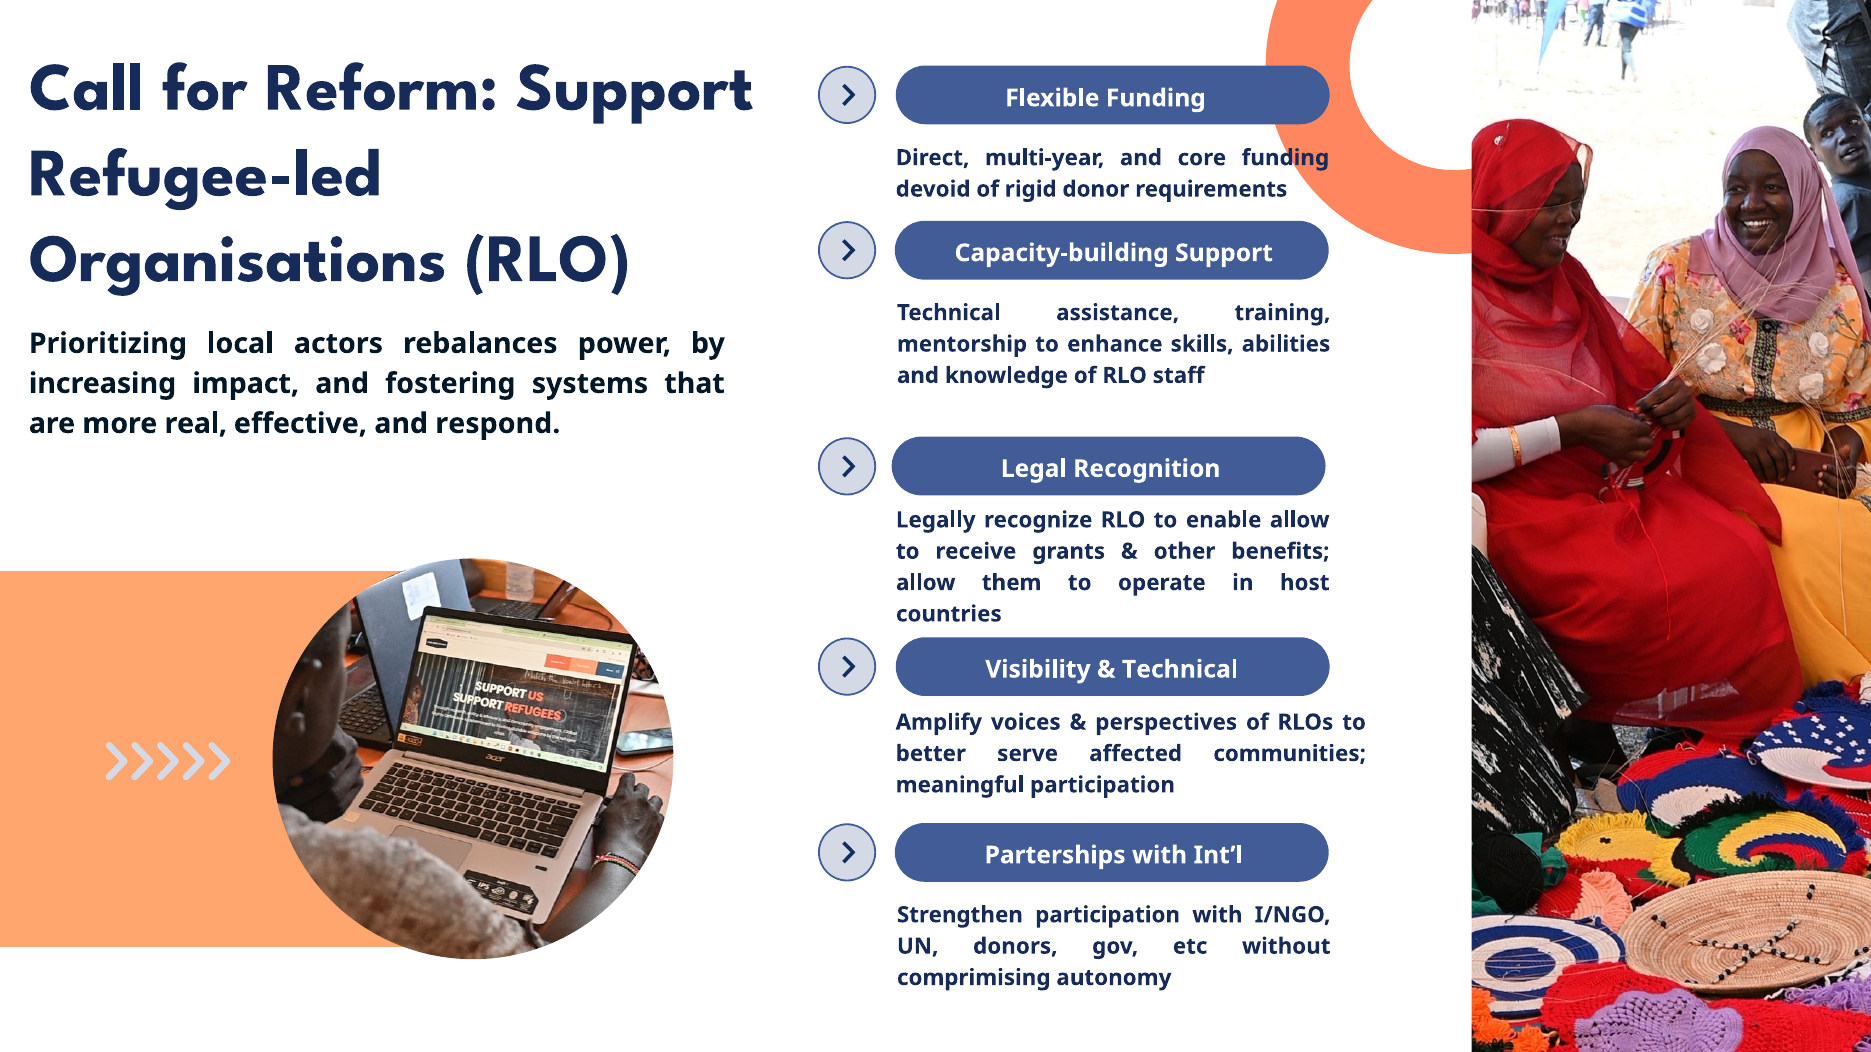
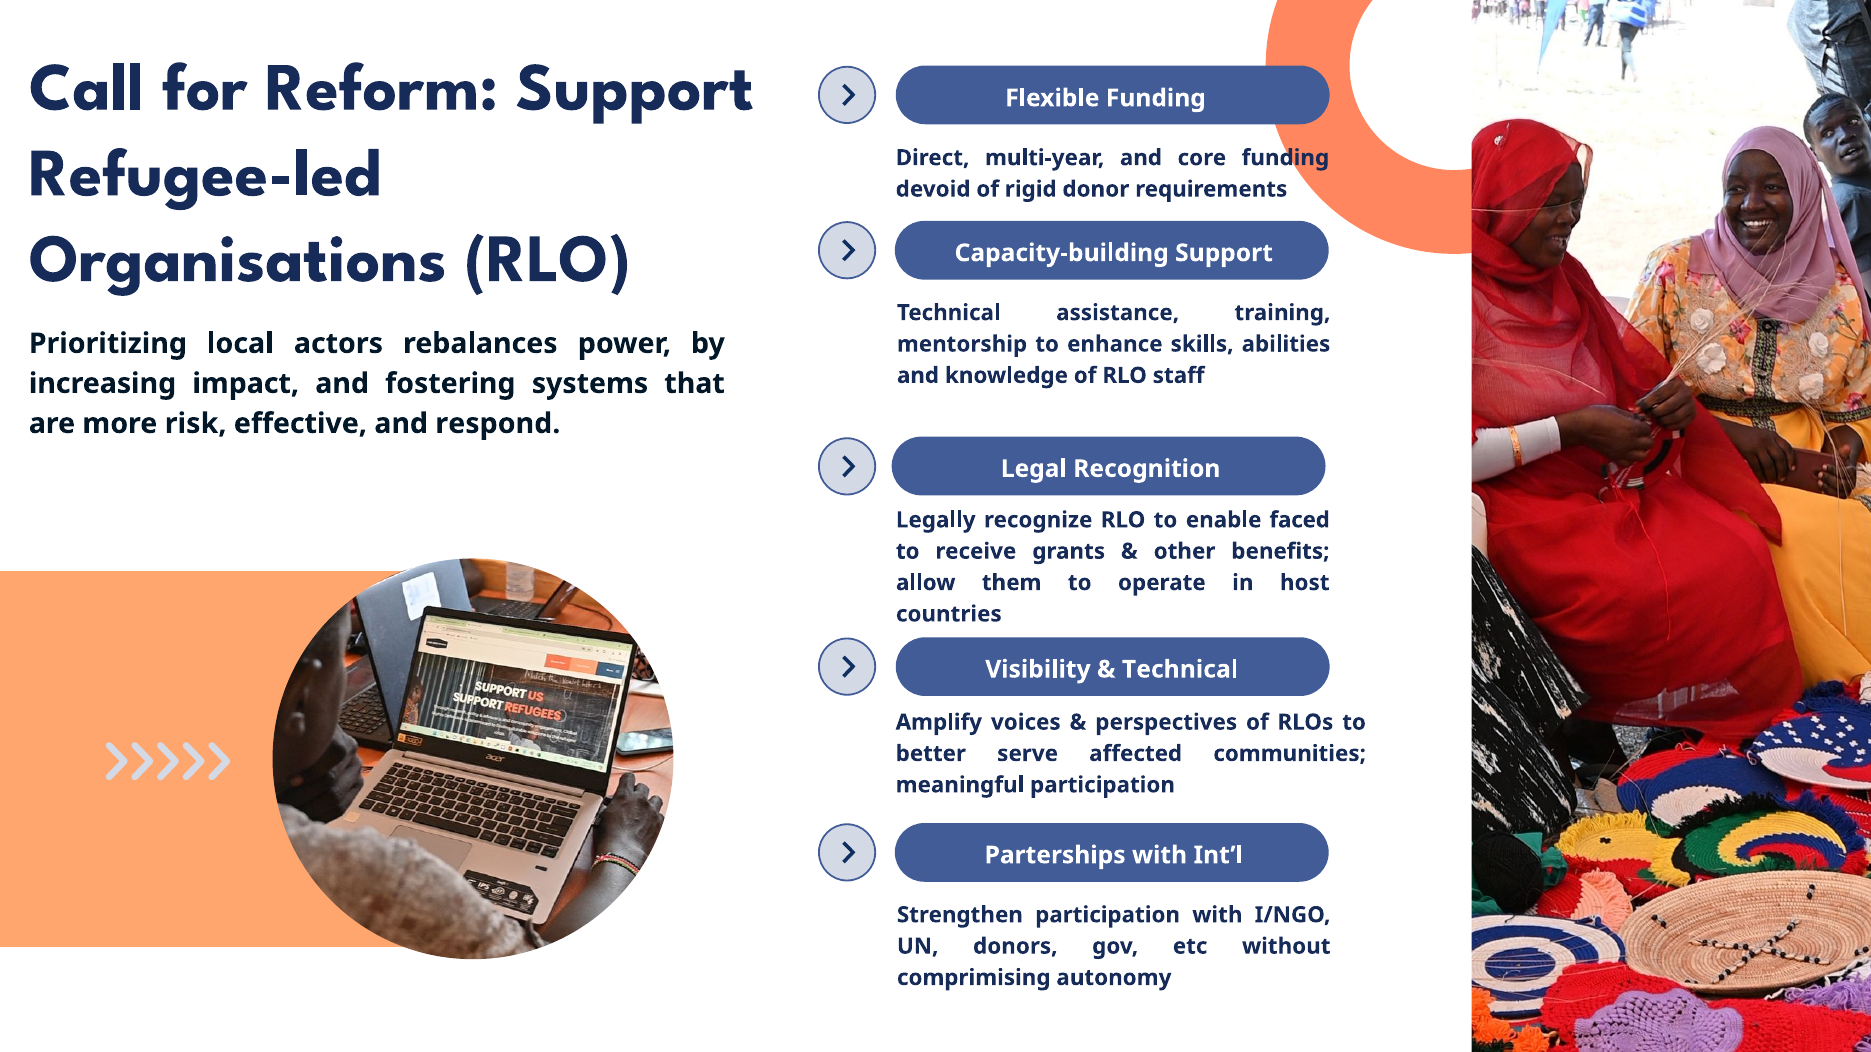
real: real -> risk (196, 424)
enable allow: allow -> faced (1300, 520)
